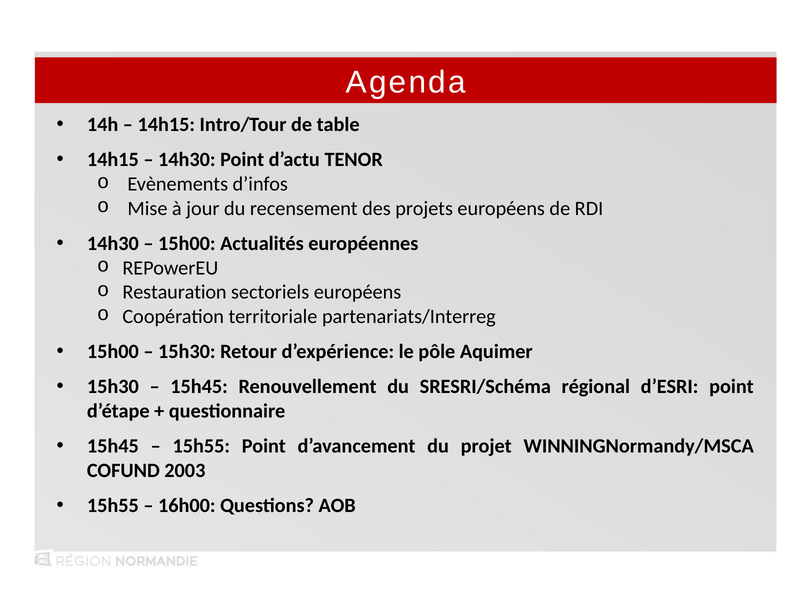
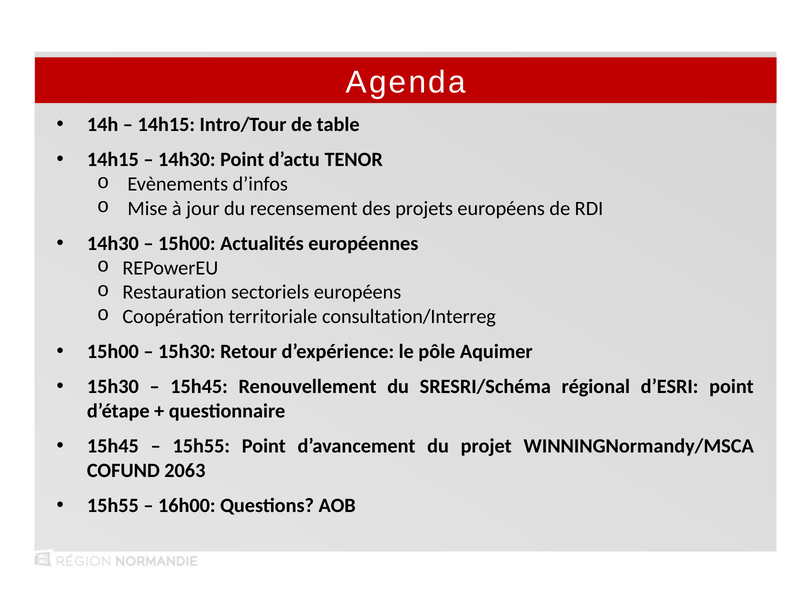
partenariats/Interreg: partenariats/Interreg -> consultation/Interreg (409, 317)
2003: 2003 -> 2063 (185, 471)
